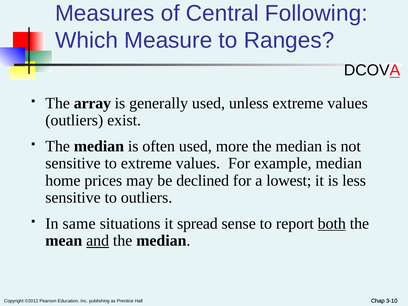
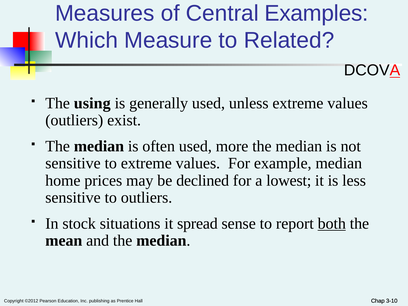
Following: Following -> Examples (316, 13)
Ranges: Ranges -> Related (289, 40)
array: array -> using (92, 103)
same: same -> stock (79, 224)
and underline: present -> none (98, 241)
